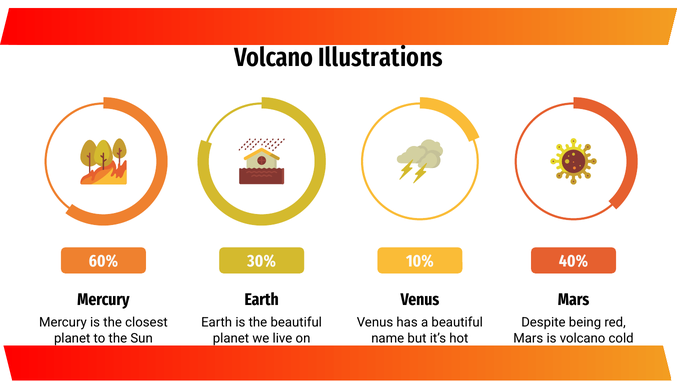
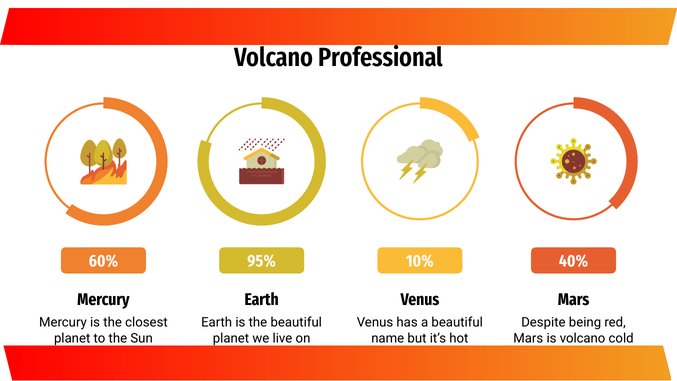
Illustrations: Illustrations -> Professional (381, 57)
30%: 30% -> 95% (262, 261)
